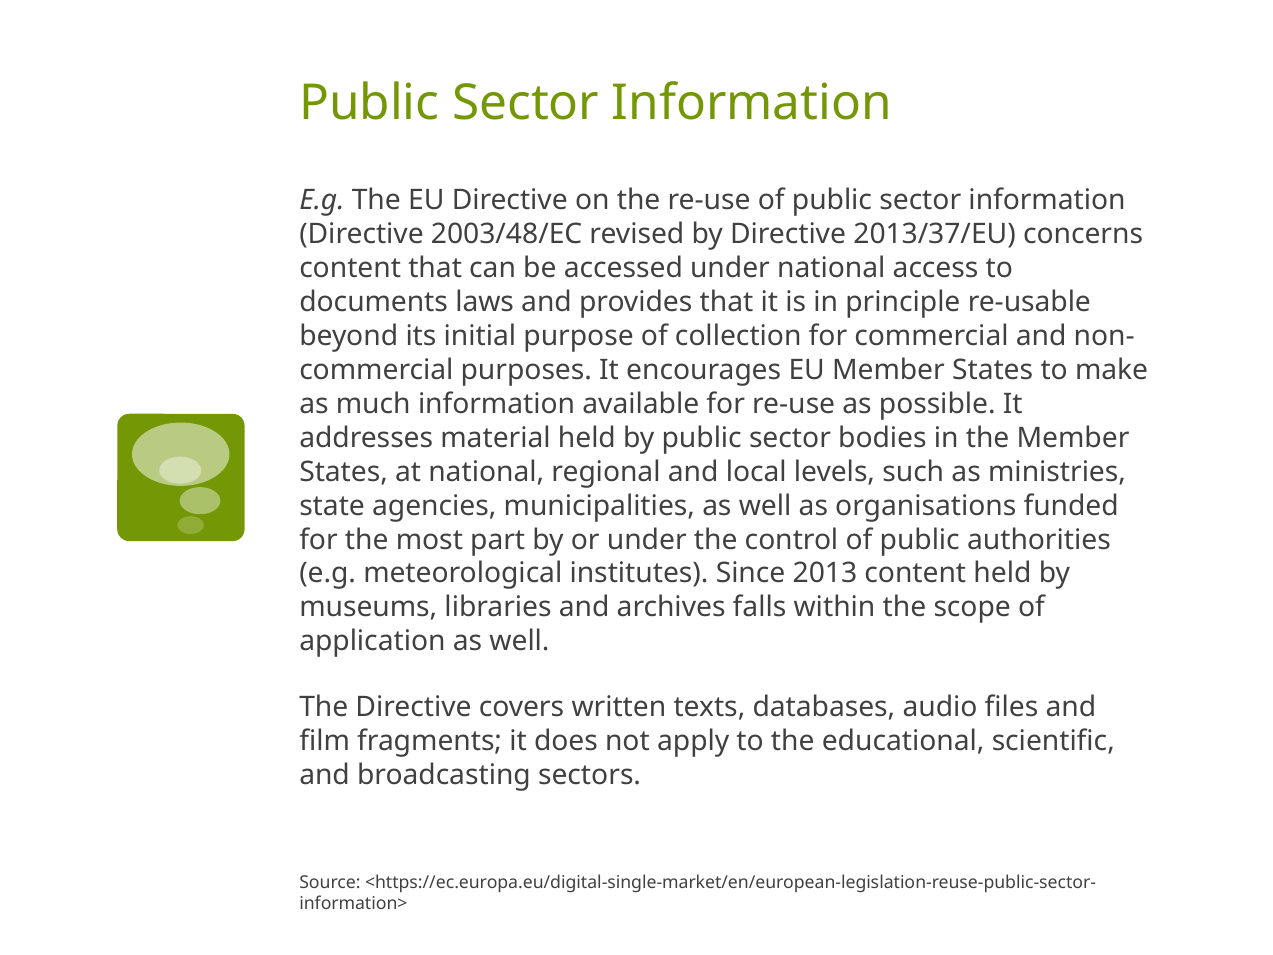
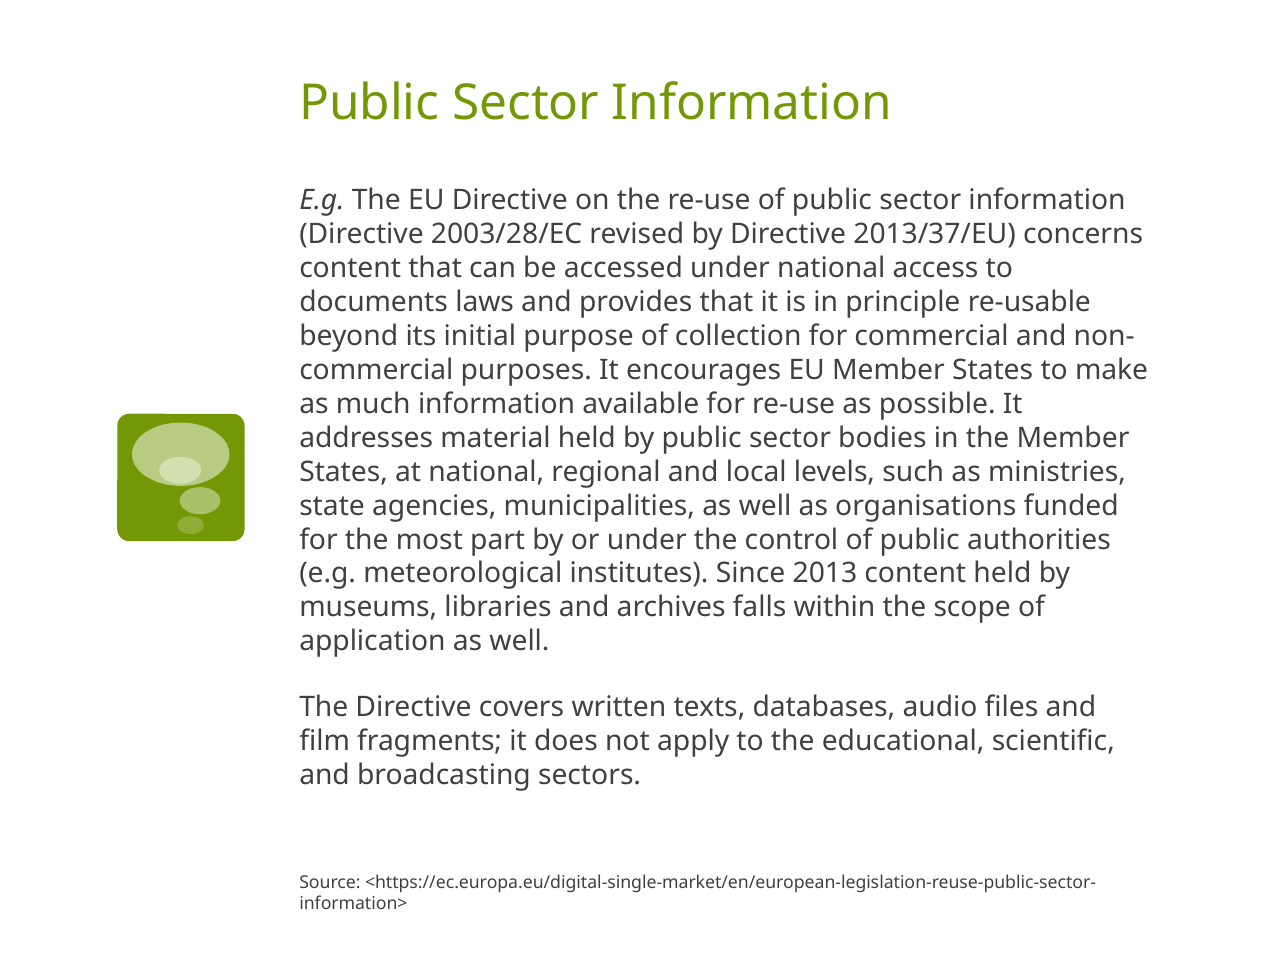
2003/48/EC: 2003/48/EC -> 2003/28/EC (507, 234)
